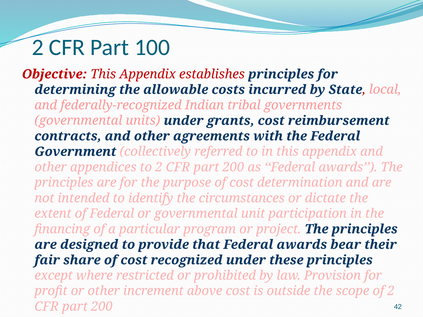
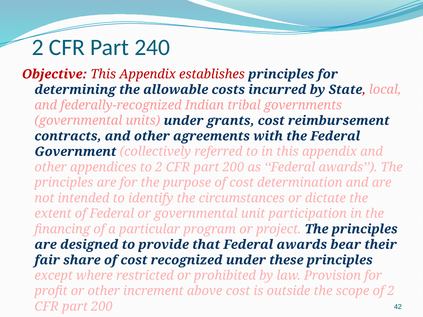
100: 100 -> 240 (152, 47)
